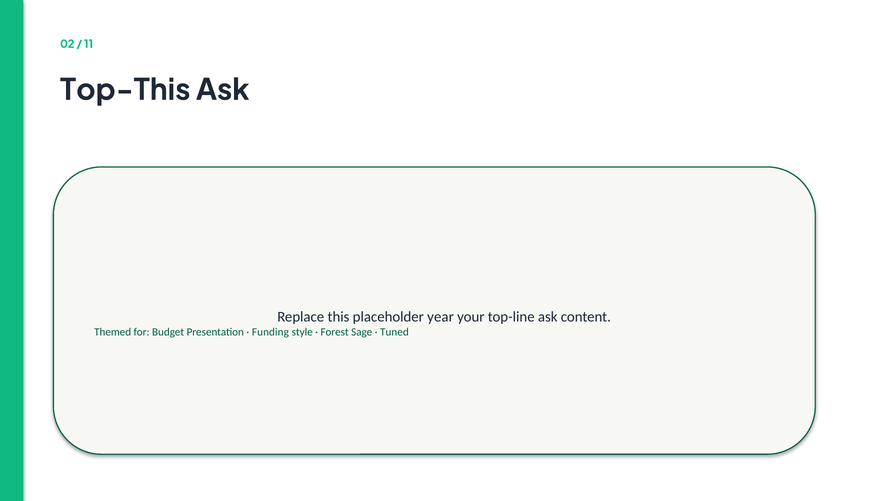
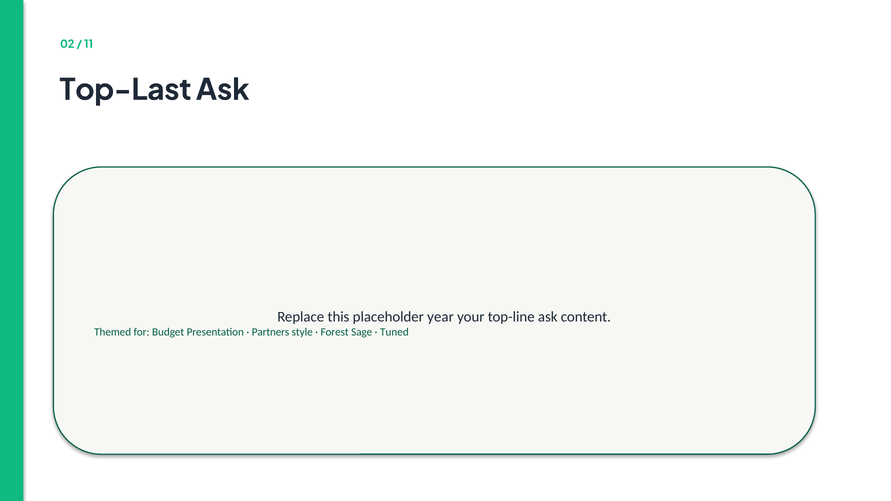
Top-This: Top-This -> Top-Last (125, 90)
Funding: Funding -> Partners (271, 332)
